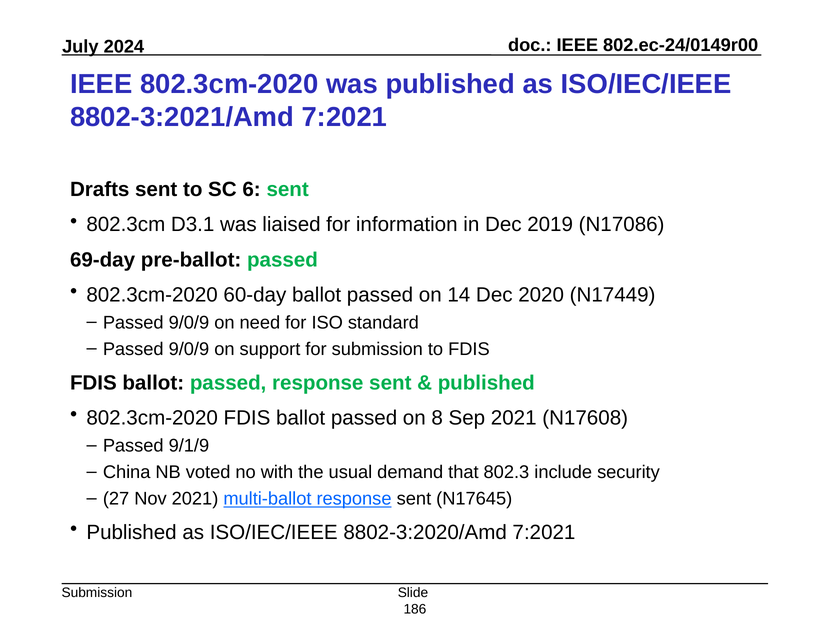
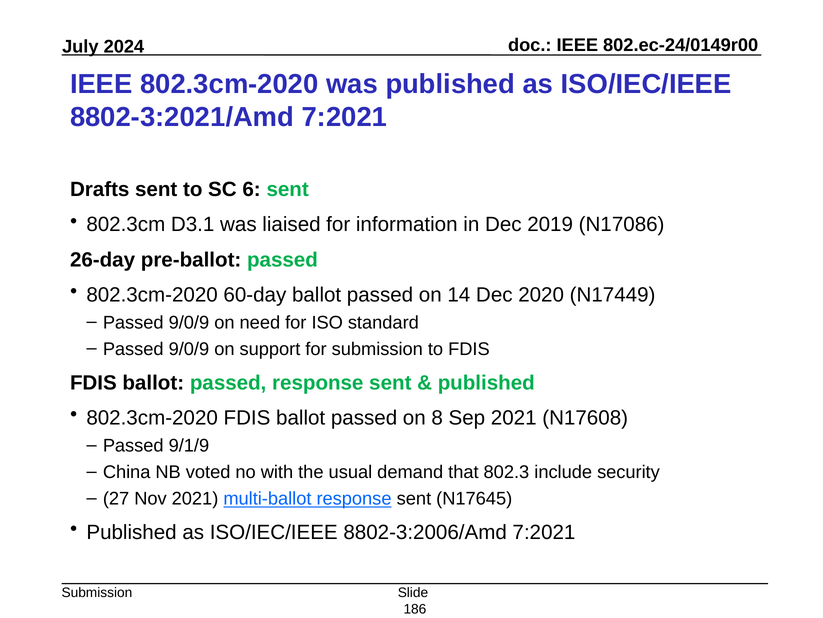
69-day: 69-day -> 26-day (103, 259)
8802-3:2020/Amd: 8802-3:2020/Amd -> 8802-3:2006/Amd (425, 532)
